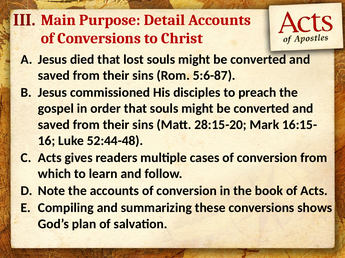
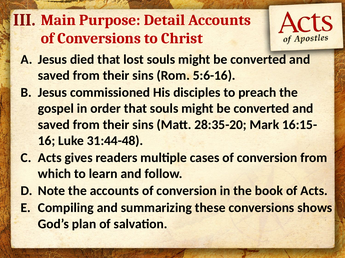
5:6-87: 5:6-87 -> 5:6-16 (214, 76)
28:15-20: 28:15-20 -> 28:35-20 (221, 125)
52:44-48: 52:44-48 -> 31:44-48 (115, 141)
